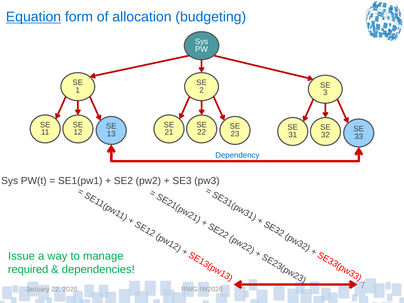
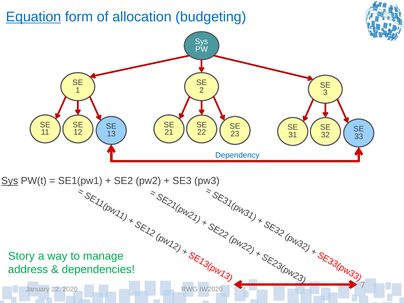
Sys underline: none -> present (10, 181)
Issue: Issue -> Story (21, 256)
required: required -> address (28, 270)
